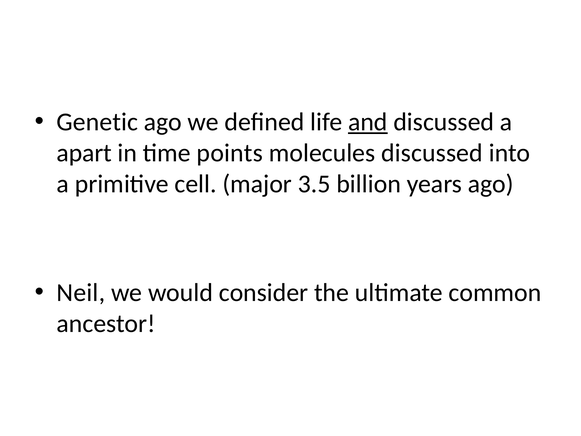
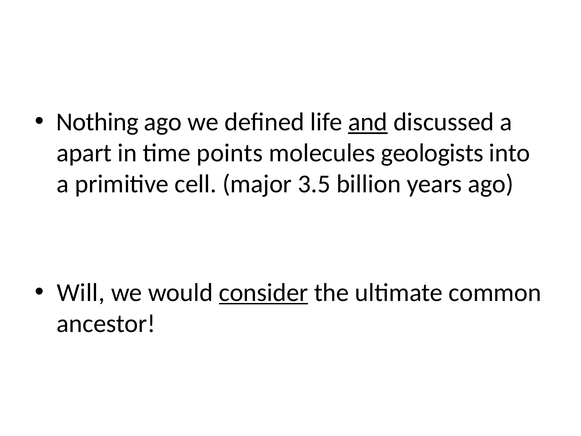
Genetic: Genetic -> Nothing (97, 122)
molecules discussed: discussed -> geologists (432, 153)
Neil: Neil -> Will (81, 292)
consider underline: none -> present (264, 292)
